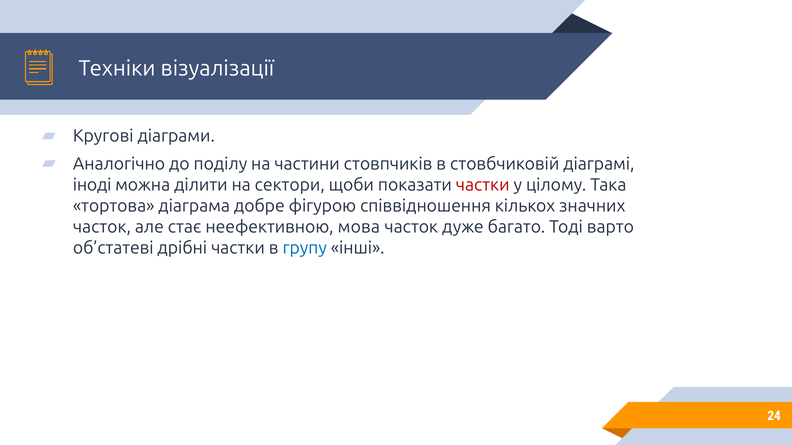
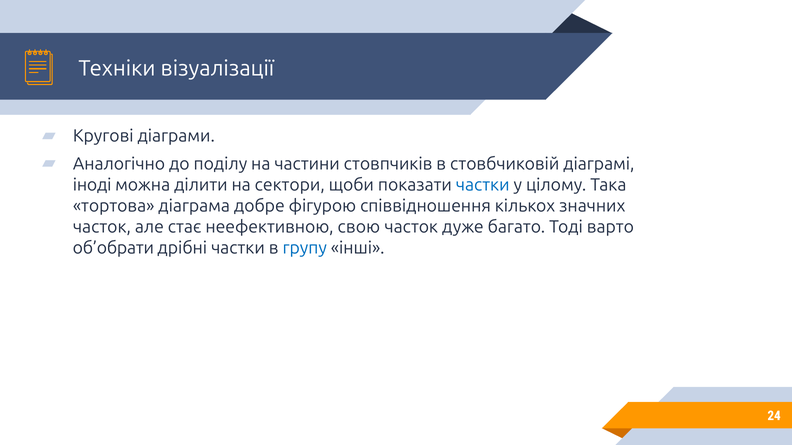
частки colour: red -> blue (483, 185)
мова: мова -> свою (359, 227)
об’статеві: об’статеві -> об’обрати (113, 248)
